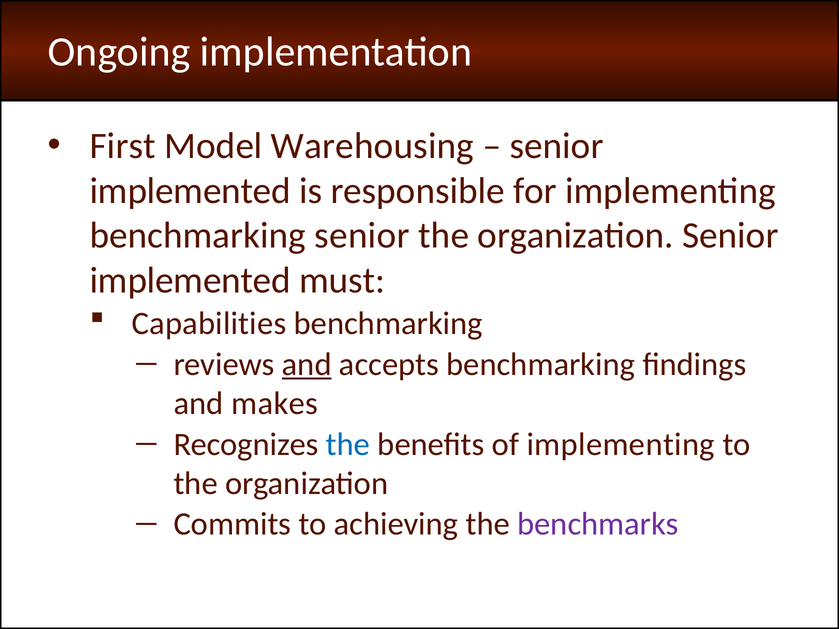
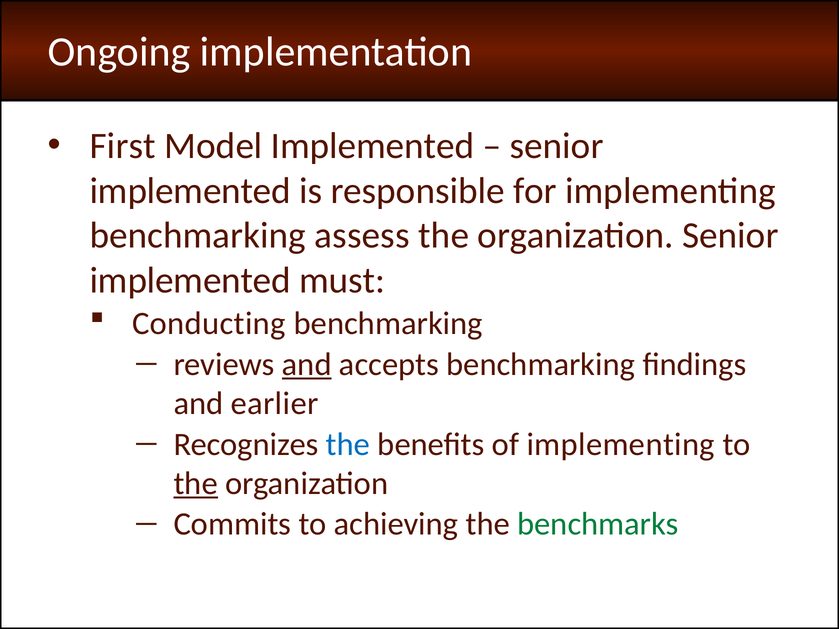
Model Warehousing: Warehousing -> Implemented (373, 146)
benchmarking senior: senior -> assess (362, 236)
Capabilities: Capabilities -> Conducting (209, 324)
makes: makes -> earlier (275, 404)
the underline: none -> present (196, 484)
benchmarks colour: purple -> green (598, 524)
